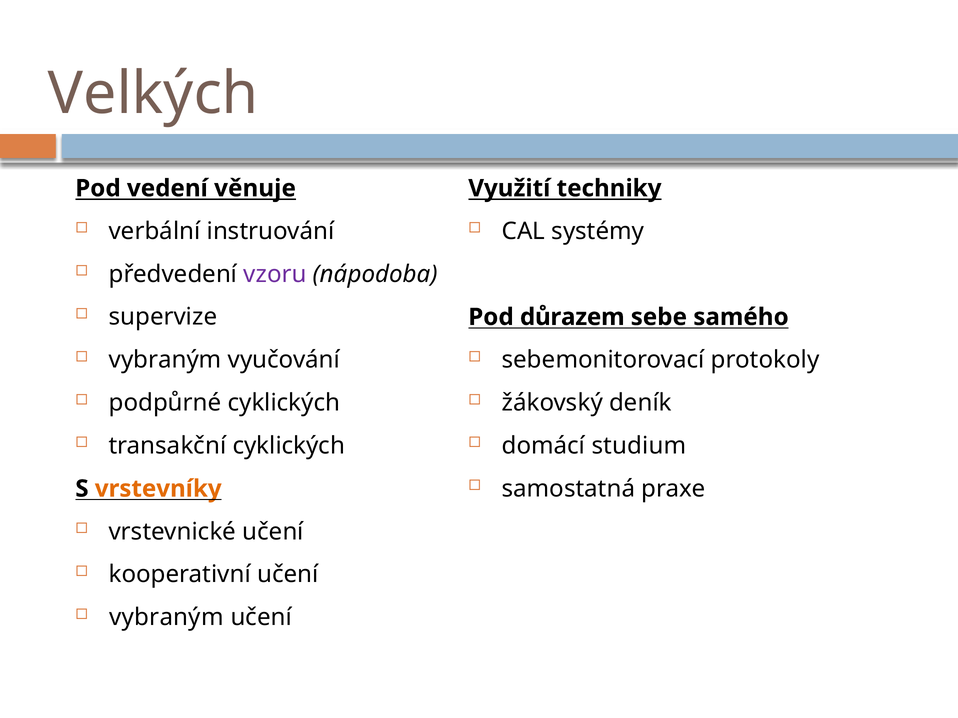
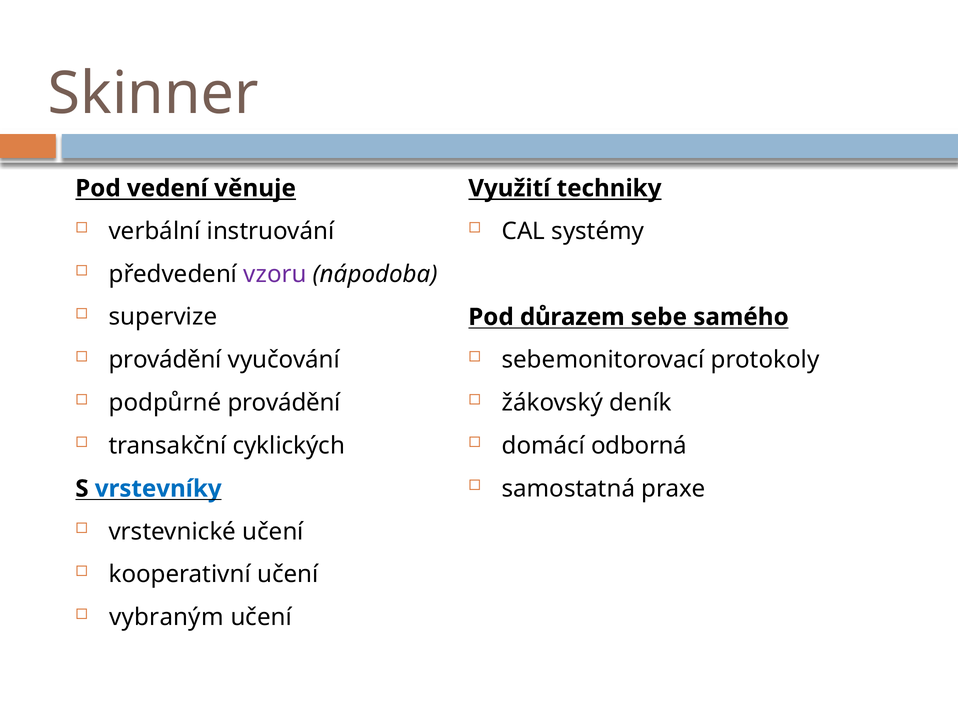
Velkých: Velkých -> Skinner (153, 94)
vybraným: vybraným -> provádění (165, 360)
podpůrné cyklických: cyklických -> provádění (284, 403)
studium: studium -> odborná (639, 446)
vrstevníky colour: orange -> blue (158, 489)
